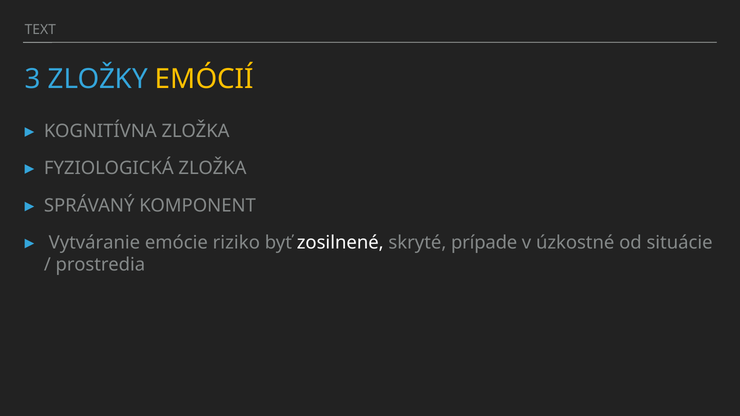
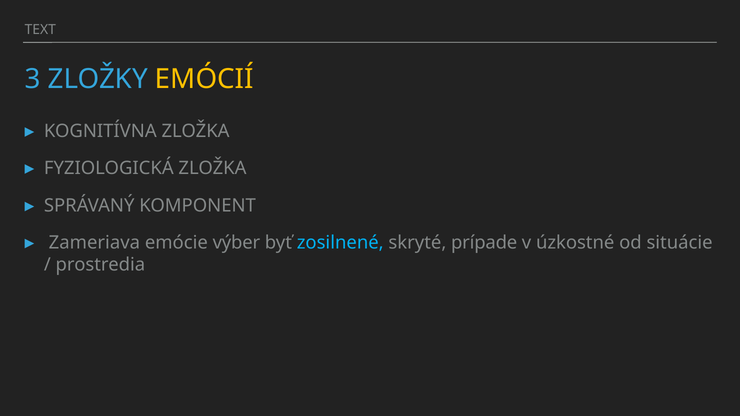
Vytváranie: Vytváranie -> Zameriava (94, 243)
riziko: riziko -> výber (236, 243)
zosilnené colour: white -> light blue (340, 243)
